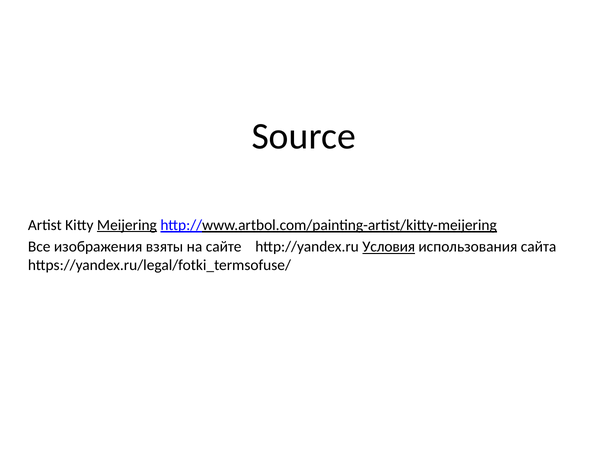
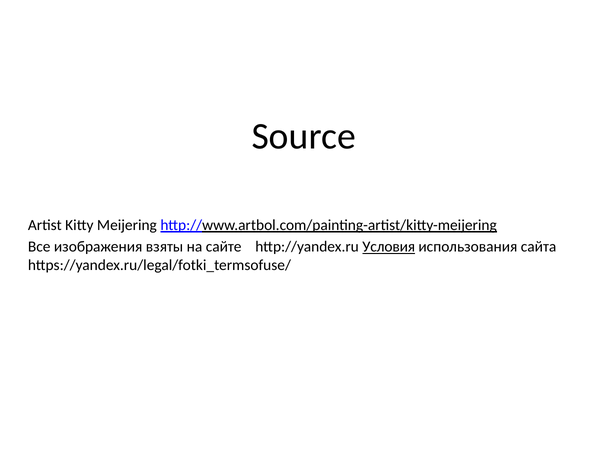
Meijering underline: present -> none (127, 225)
